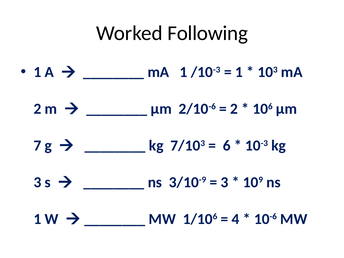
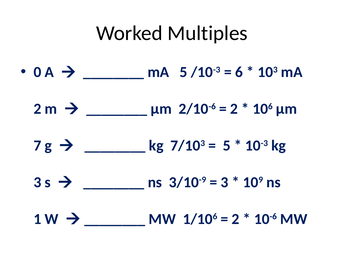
Following: Following -> Multiples (208, 33)
1: 1 -> 0 (37, 72)
mA 1: 1 -> 5 (183, 72)
1: 1 -> 6 (239, 72)
6: 6 -> 5 (227, 146)
4: 4 -> 2 (236, 219)
